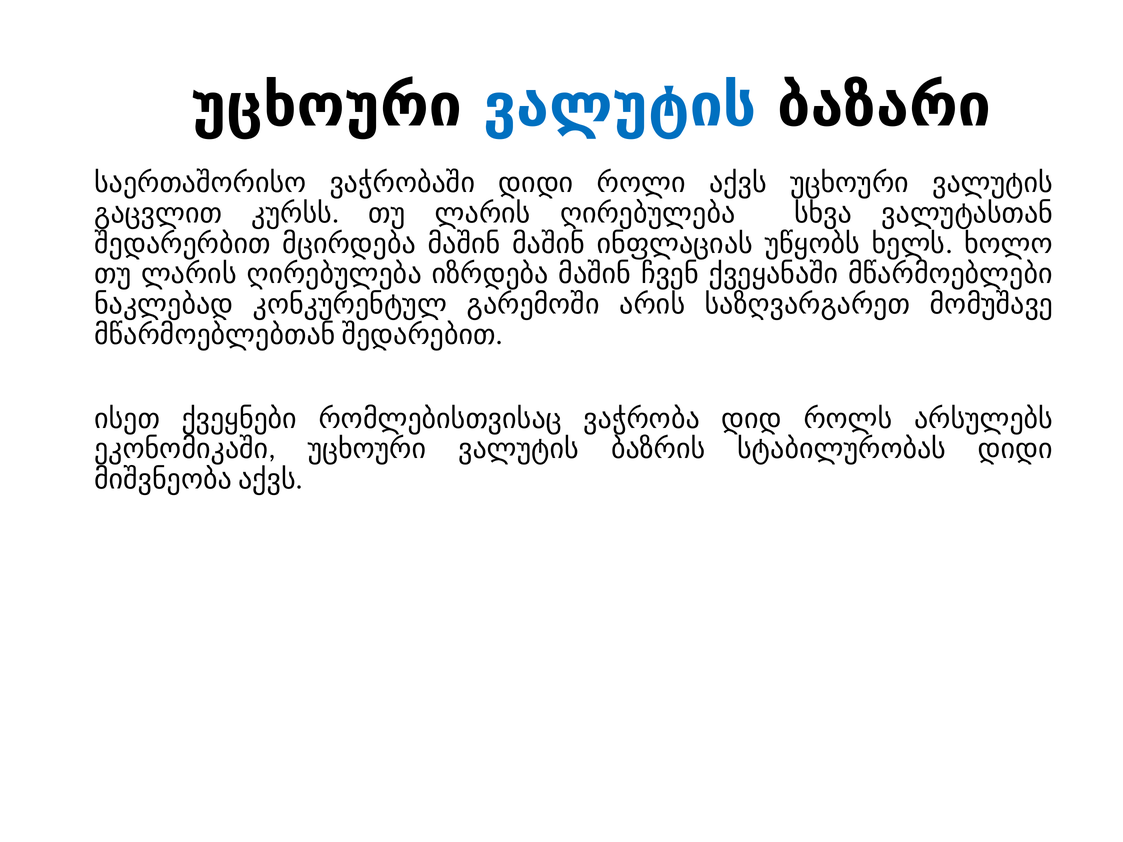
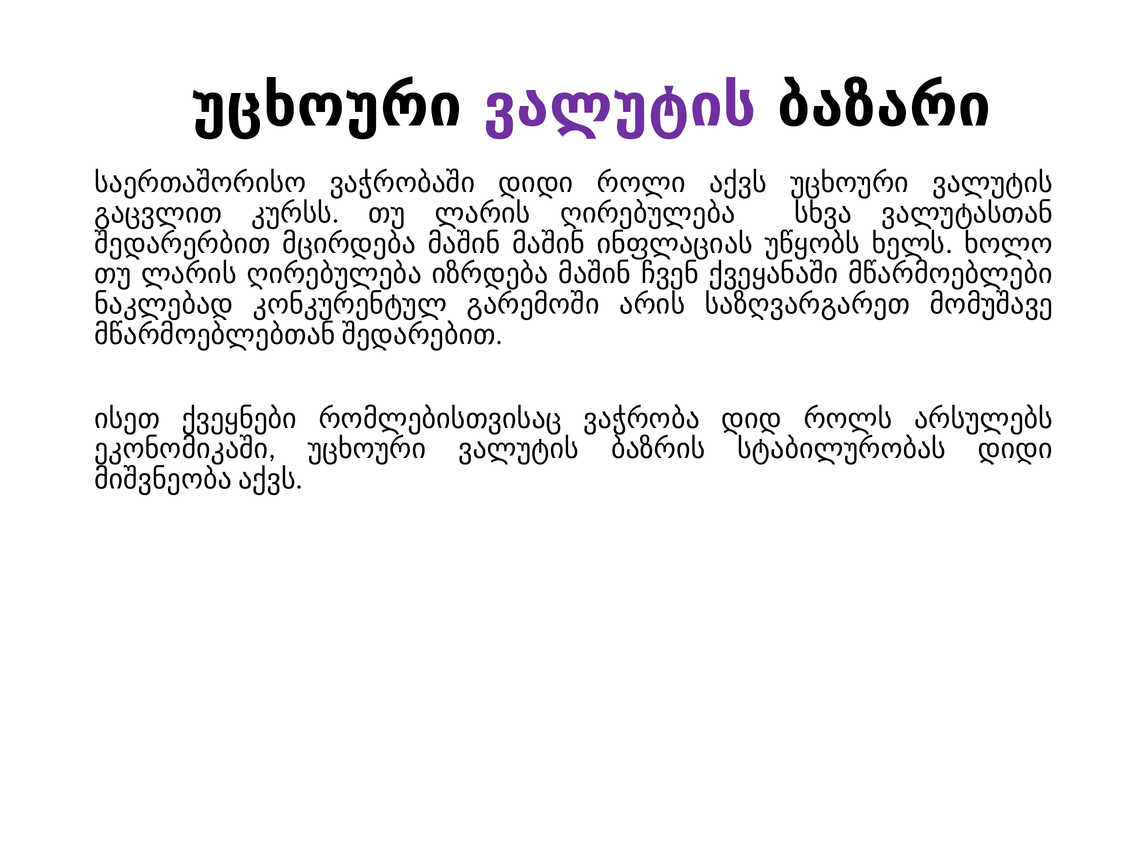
ვალუტის colour: blue -> purple (620, 106)
